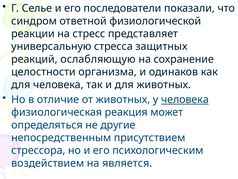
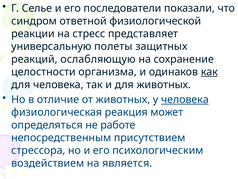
стресса: стресса -> полеты (113, 46)
как underline: none -> present (209, 72)
другие: другие -> работе (118, 125)
